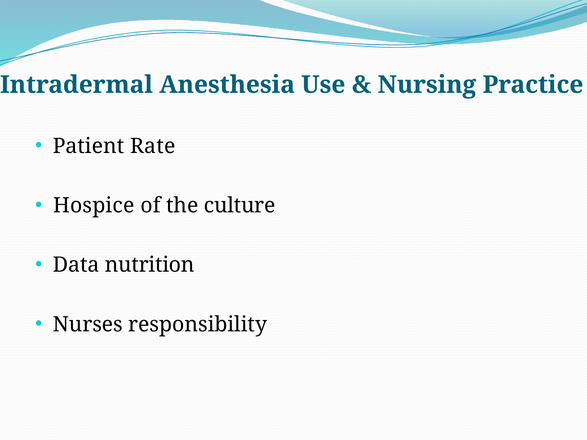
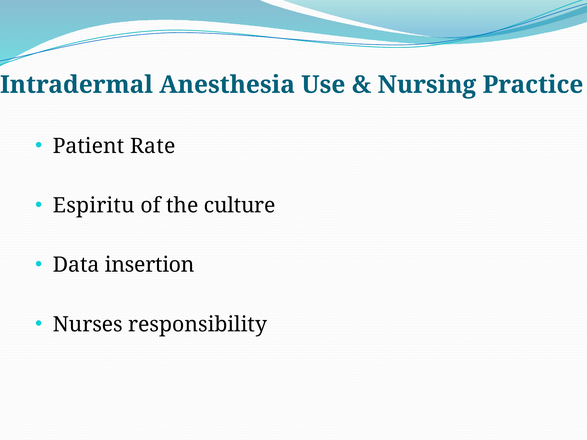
Hospice: Hospice -> Espiritu (94, 206)
nutrition: nutrition -> insertion (150, 265)
